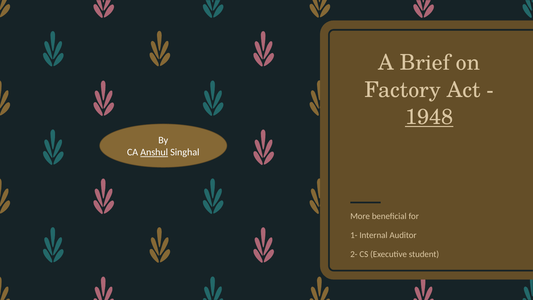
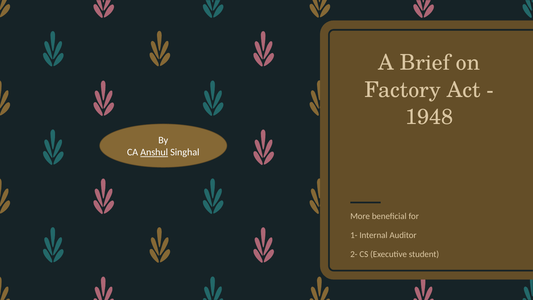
1948 underline: present -> none (429, 117)
